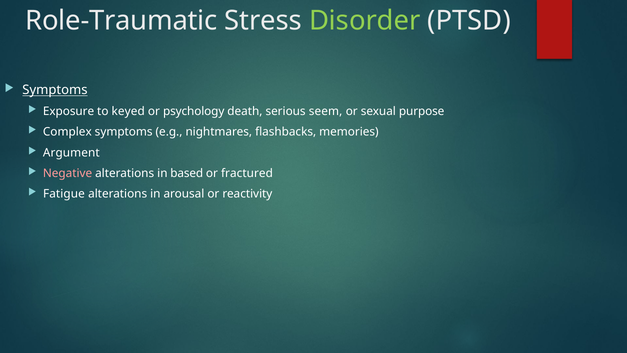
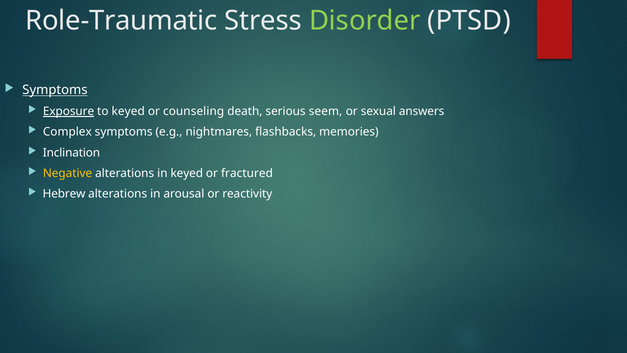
Exposure underline: none -> present (69, 111)
psychology: psychology -> counseling (194, 111)
purpose: purpose -> answers (422, 111)
Argument: Argument -> Inclination (71, 153)
Negative colour: pink -> yellow (68, 173)
in based: based -> keyed (187, 173)
Fatigue: Fatigue -> Hebrew (64, 194)
